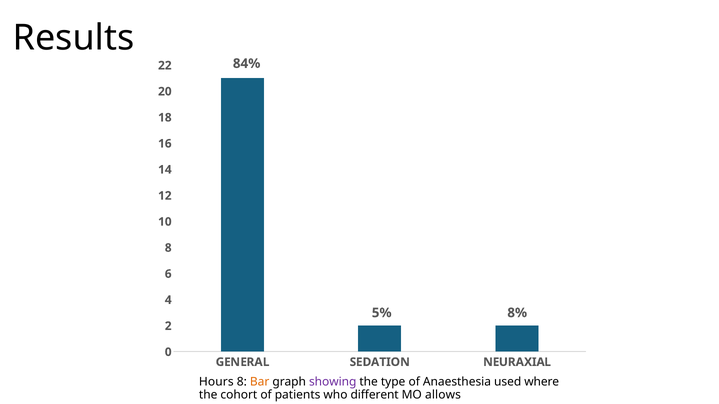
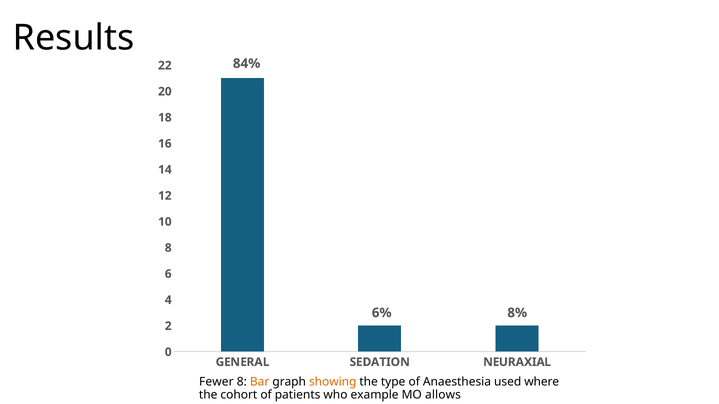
5%: 5% -> 6% (382, 313)
Hours: Hours -> Fewer (216, 382)
showing colour: purple -> orange (333, 382)
different: different -> example (375, 395)
